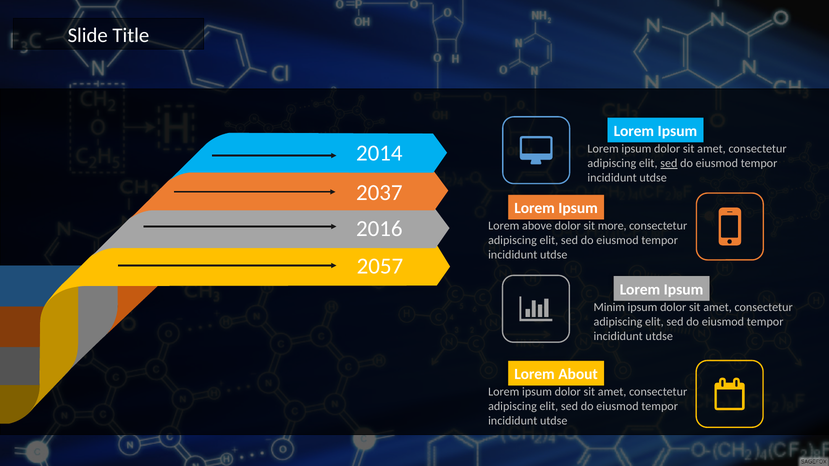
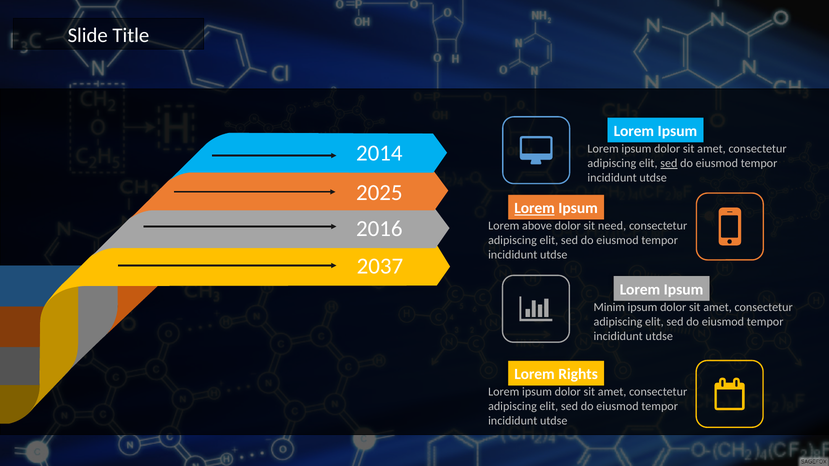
2037: 2037 -> 2025 (379, 193)
Lorem underline: none -> present (535, 208)
more: more -> need (612, 226)
2057: 2057 -> 2037 (380, 266)
About: About -> Rights (578, 375)
